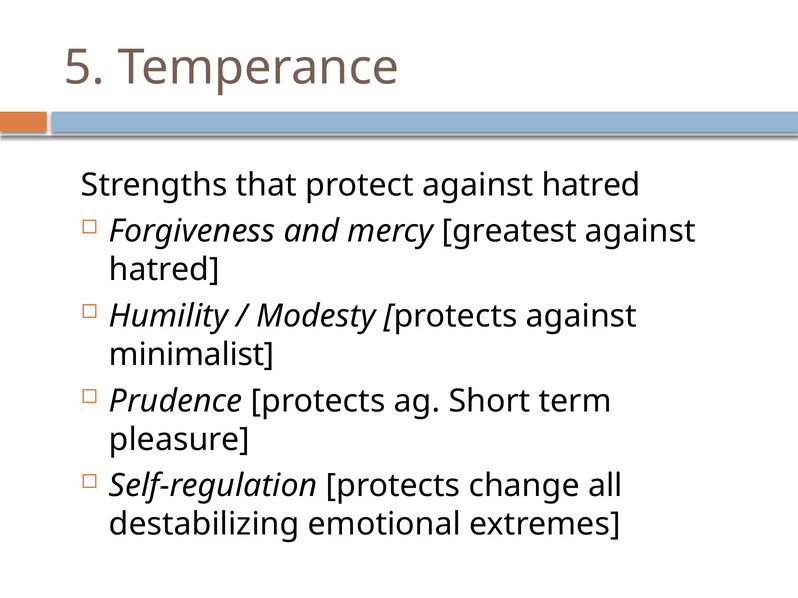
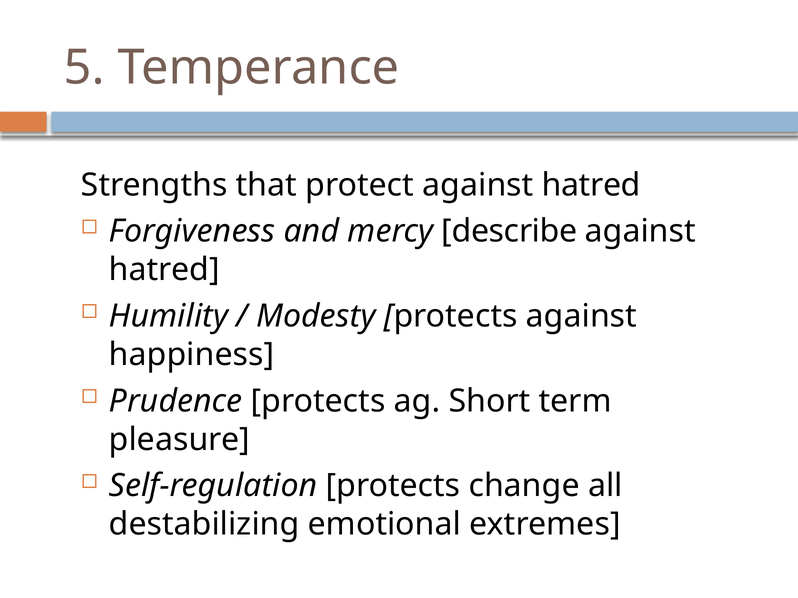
greatest: greatest -> describe (509, 231)
minimalist: minimalist -> happiness (192, 355)
